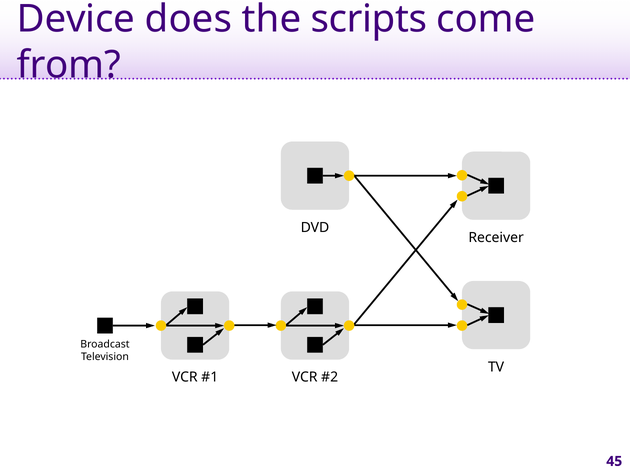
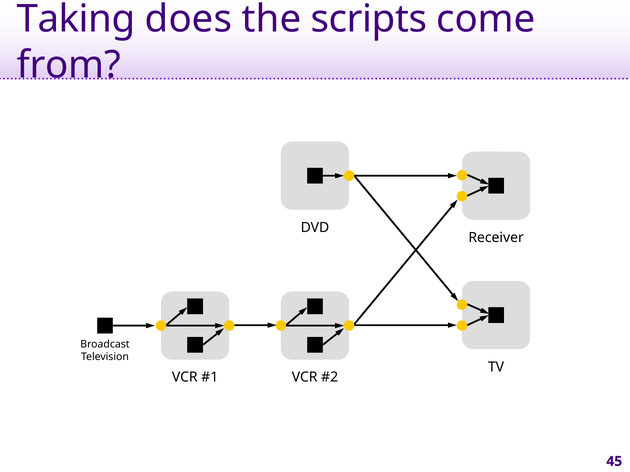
Device: Device -> Taking (76, 19)
